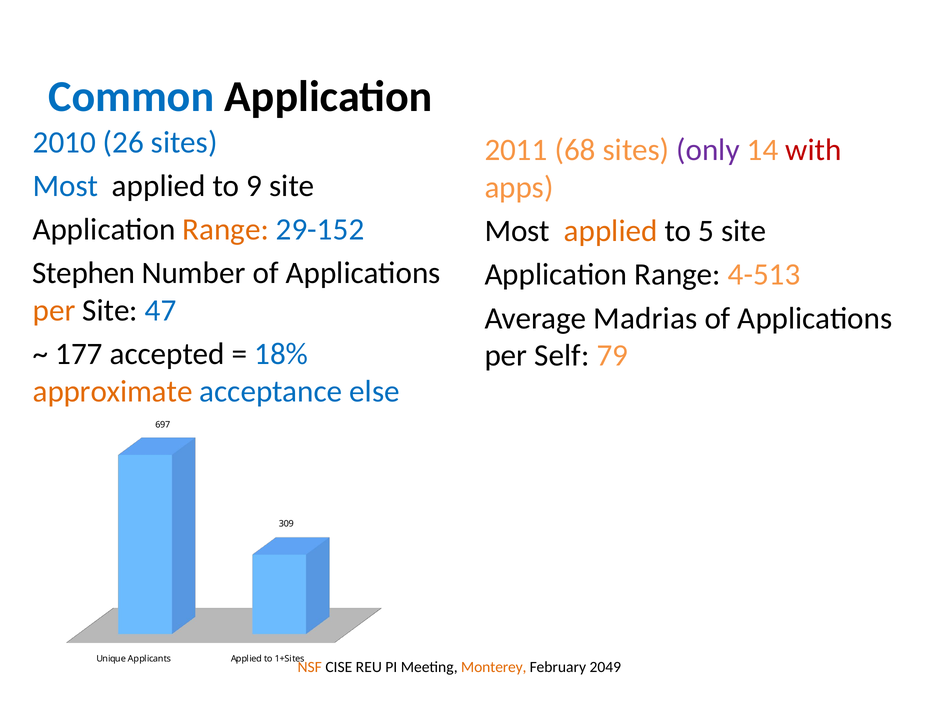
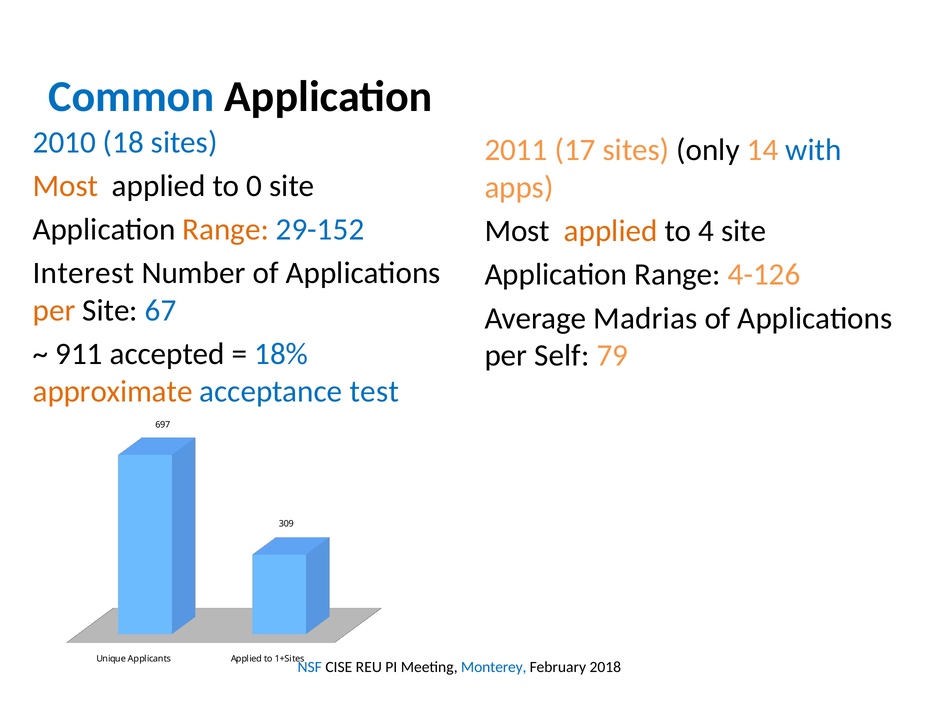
26: 26 -> 18 (123, 142)
68: 68 -> 17 (575, 150)
only colour: purple -> black (708, 150)
with colour: red -> blue (814, 150)
Most colour: blue -> orange (65, 186)
9: 9 -> 0 (254, 186)
5: 5 -> 4 (706, 231)
Stephen: Stephen -> Interest (83, 273)
4-513: 4-513 -> 4-126 (764, 275)
47: 47 -> 67 (161, 311)
177: 177 -> 911 (79, 354)
else: else -> test (374, 392)
NSF colour: orange -> blue (310, 667)
Monterey colour: orange -> blue (494, 667)
2049: 2049 -> 2018 (605, 667)
